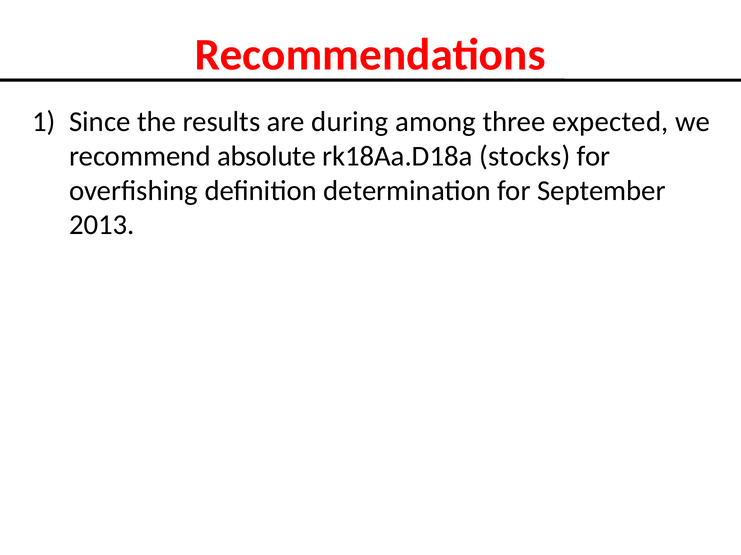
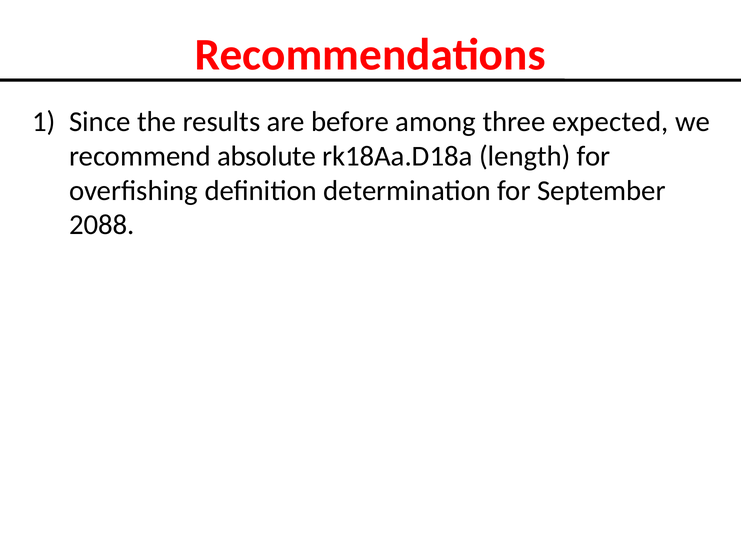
during: during -> before (350, 122)
stocks: stocks -> length (525, 156)
2013: 2013 -> 2088 (102, 225)
